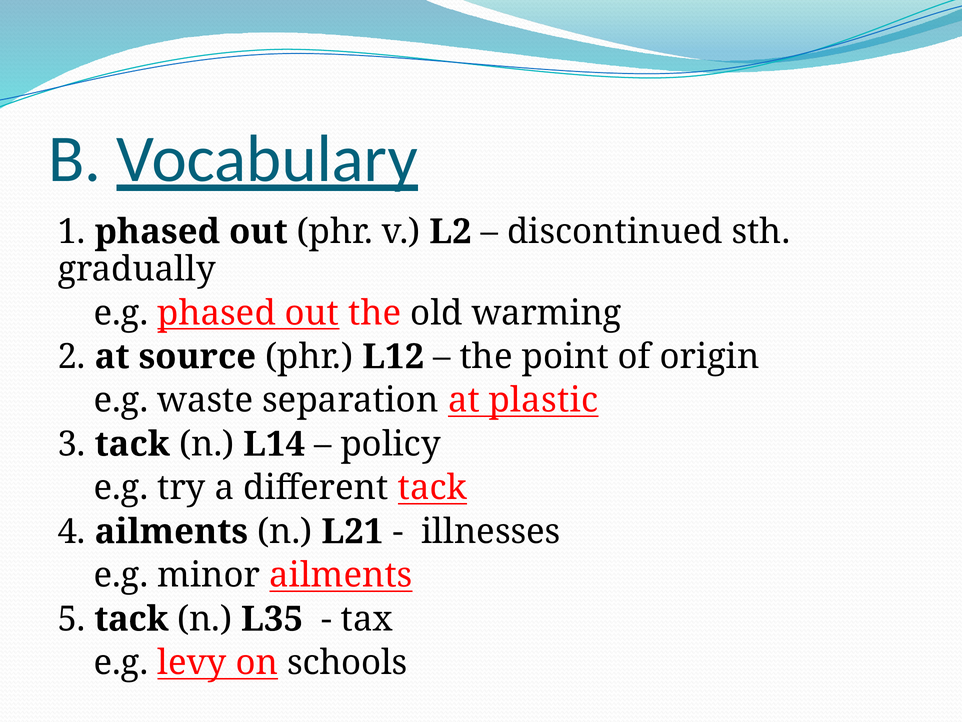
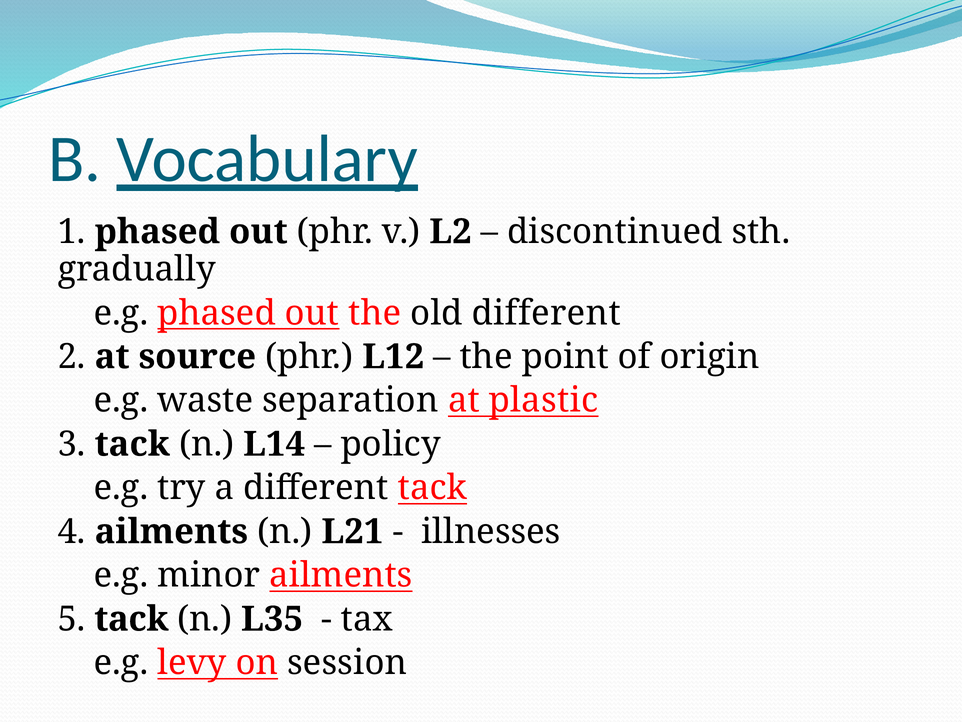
old warming: warming -> different (546, 313)
schools: schools -> session (347, 662)
